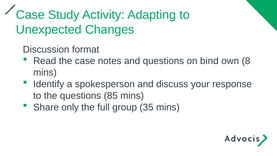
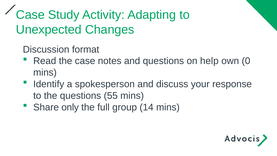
bind: bind -> help (209, 61)
8: 8 -> 0 (246, 61)
85: 85 -> 55 (111, 96)
35: 35 -> 14 (147, 107)
